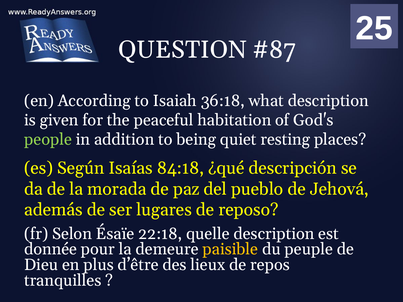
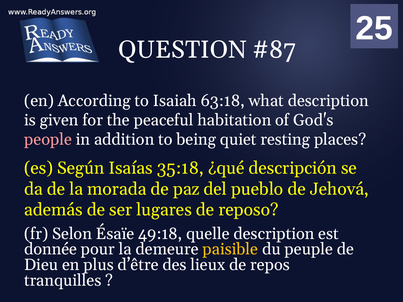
36:18: 36:18 -> 63:18 (223, 101)
people colour: light green -> pink (48, 140)
84:18: 84:18 -> 35:18 (180, 168)
22:18: 22:18 -> 49:18 (160, 234)
